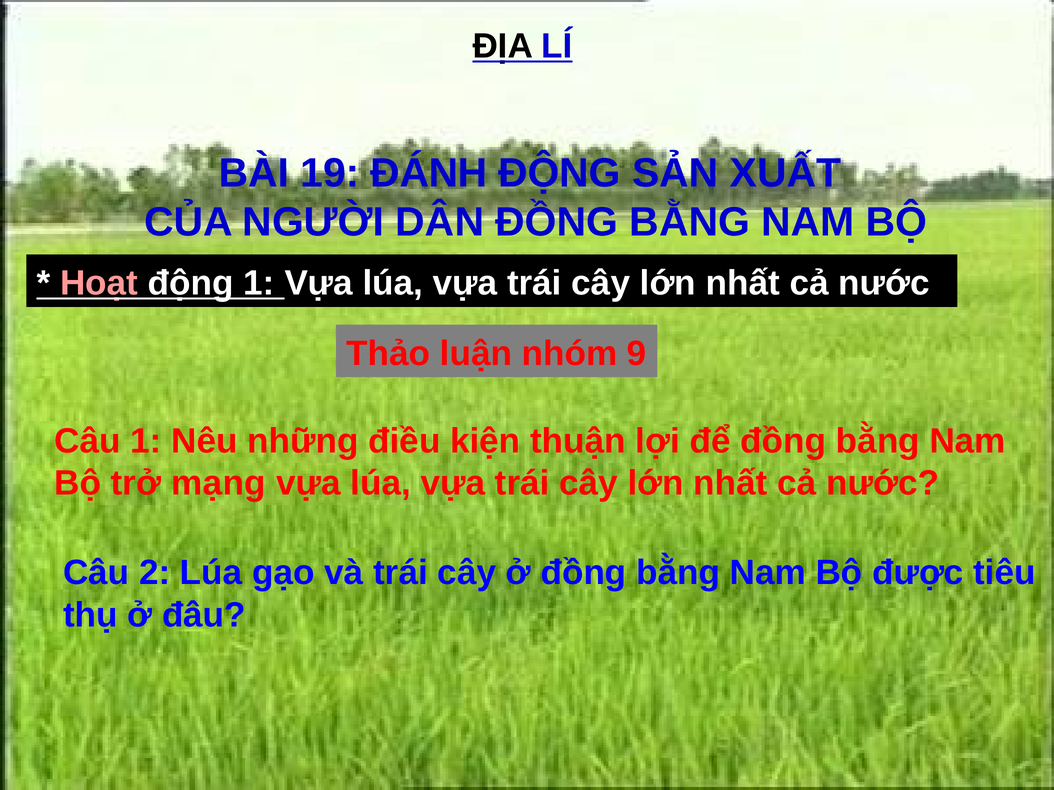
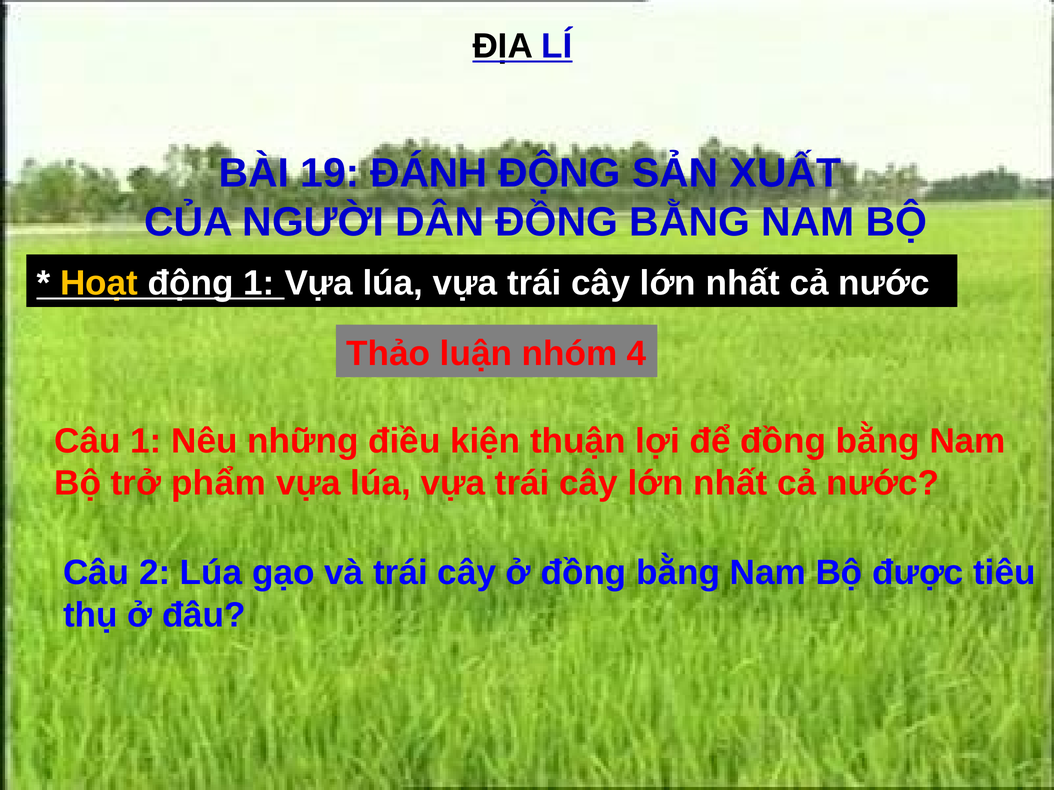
Hoạt colour: pink -> yellow (99, 283)
9: 9 -> 4 (637, 354)
mạng: mạng -> phẩm (218, 484)
